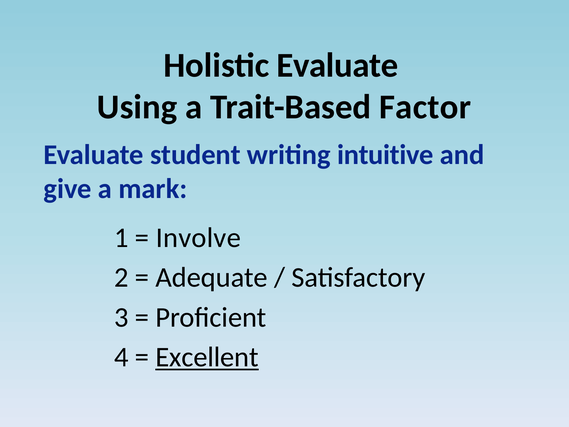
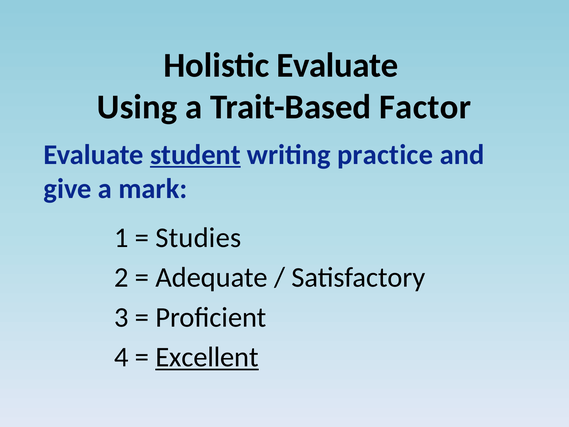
student underline: none -> present (195, 155)
intuitive: intuitive -> practice (385, 155)
Involve: Involve -> Studies (198, 238)
